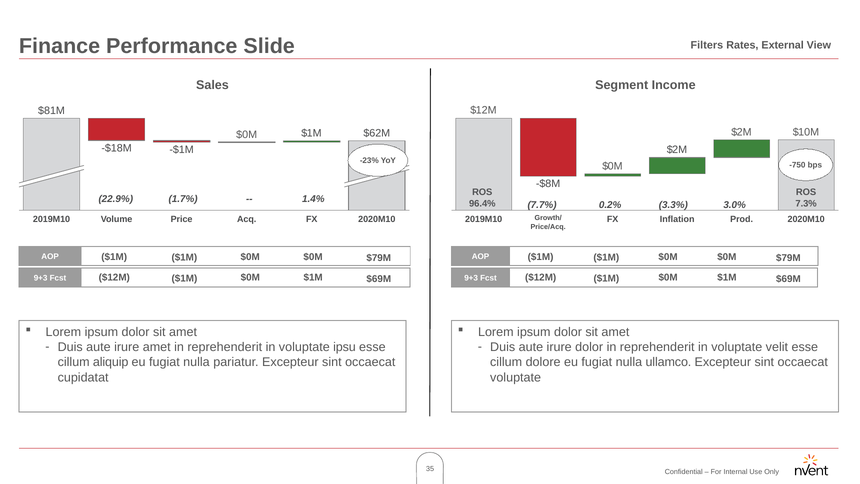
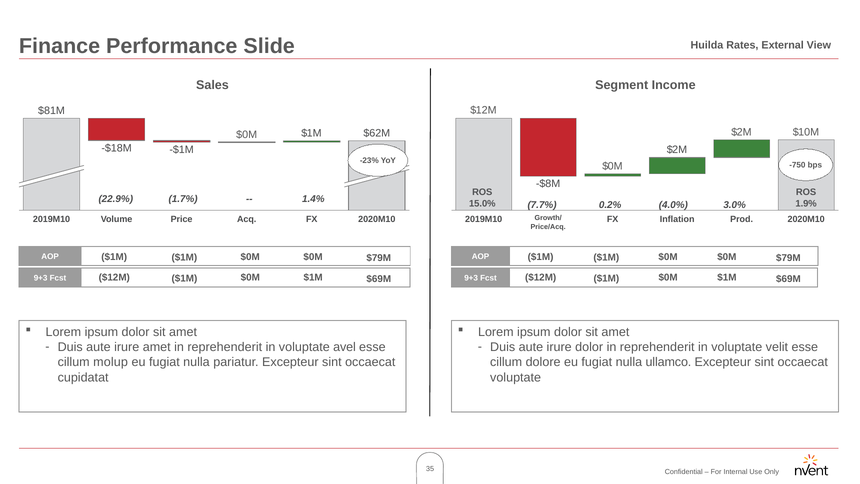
Filters: Filters -> Huilda (707, 45)
96.4%: 96.4% -> 15.0% (482, 203)
7.3%: 7.3% -> 1.9% (806, 203)
3.3%: 3.3% -> 4.0% (673, 205)
ipsu: ipsu -> avel (344, 347)
aliquip: aliquip -> molup (111, 362)
